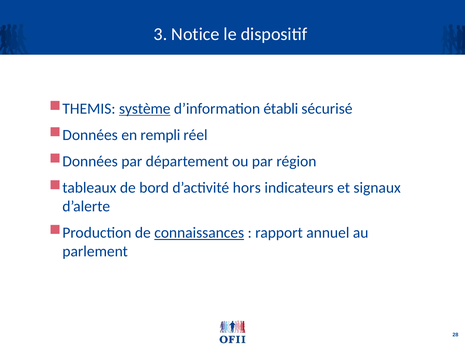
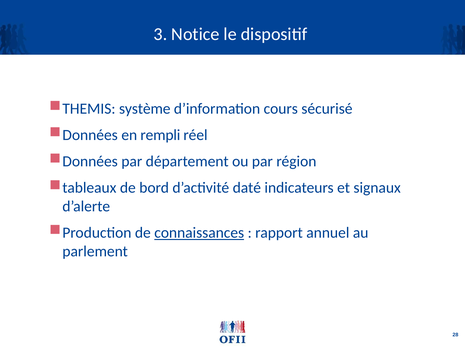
système underline: present -> none (145, 109)
établi: établi -> cours (281, 109)
hors: hors -> daté (247, 188)
